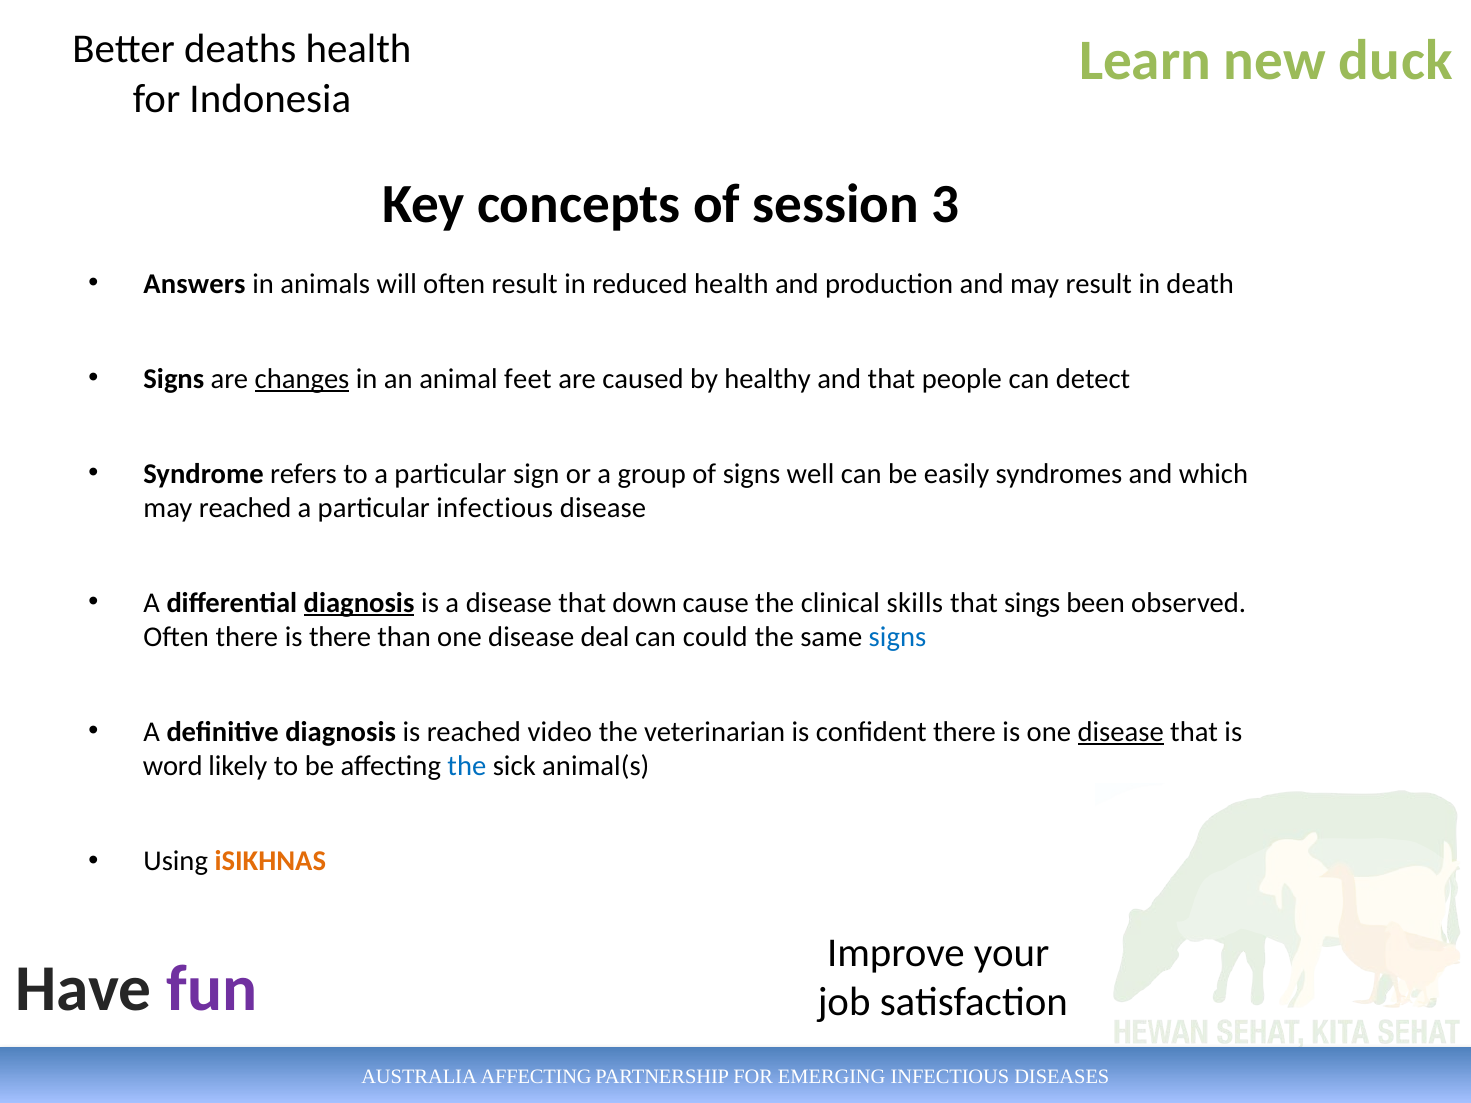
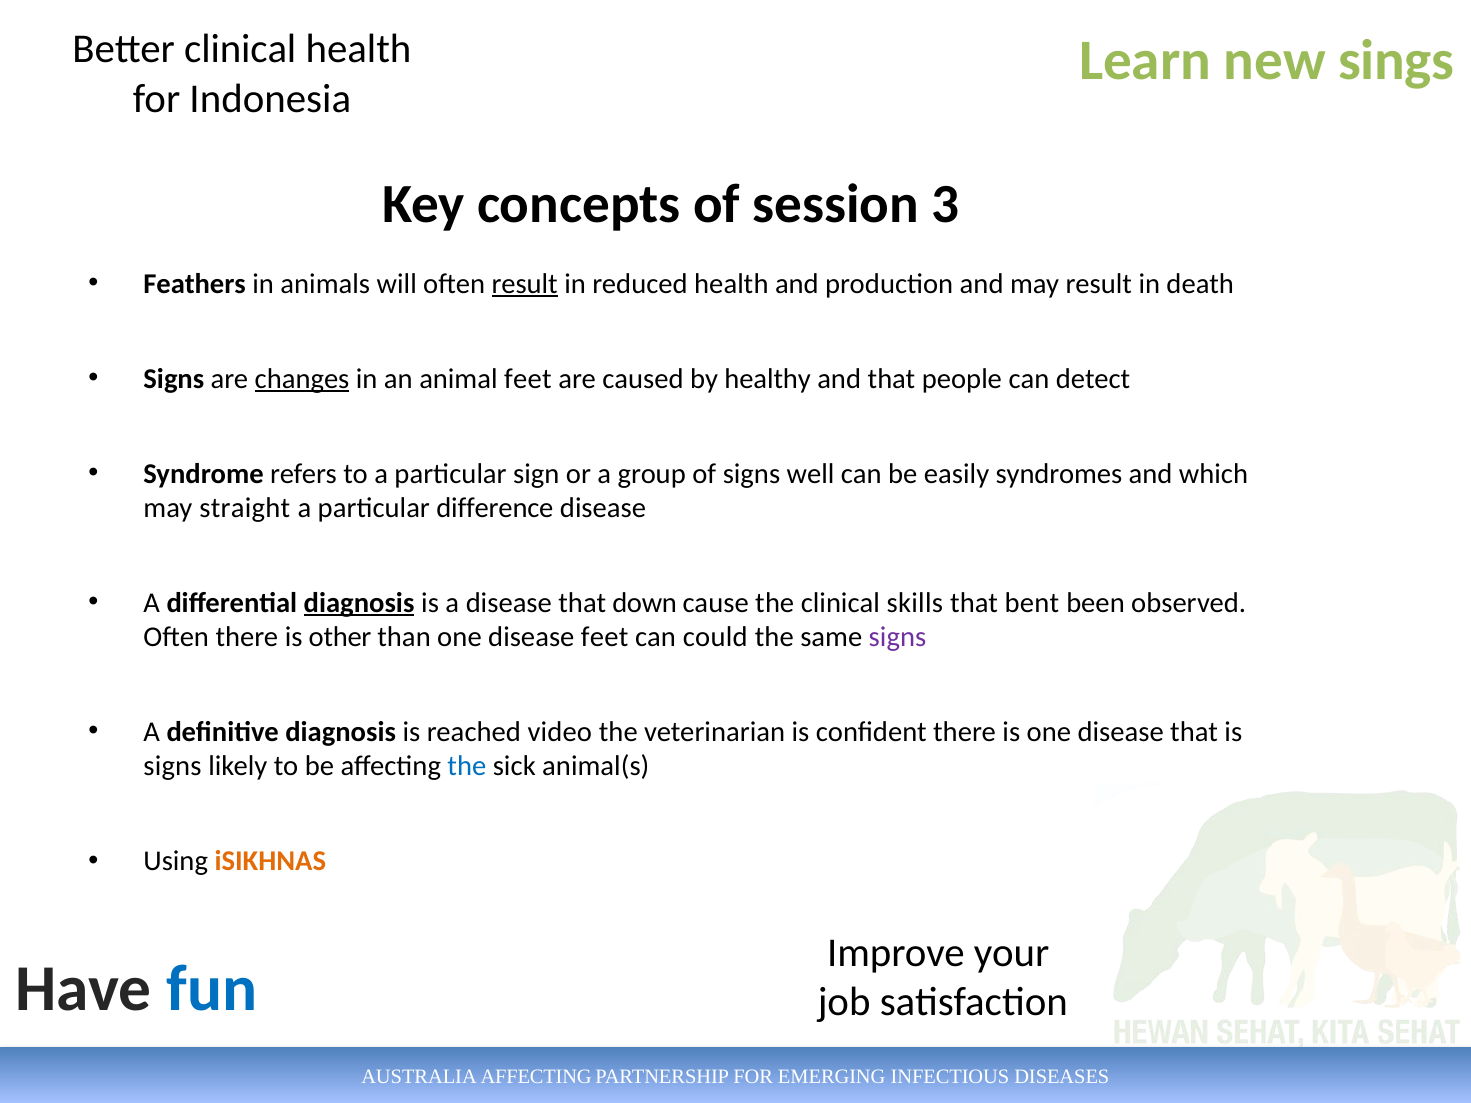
Better deaths: deaths -> clinical (240, 50)
duck: duck -> sings (1396, 60)
Answers: Answers -> Feathers (195, 284)
result underline: none -> present (525, 284)
may reached: reached -> straight (245, 508)
particular infectious: infectious -> difference (495, 508)
sings: sings -> bent (1032, 603)
is there: there -> other (340, 637)
disease deal: deal -> feet (605, 637)
signs colour: blue -> purple (898, 637)
disease underline: present -> none (1121, 732)
word: word -> signs (173, 766)
fun colour: purple -> blue (212, 990)
